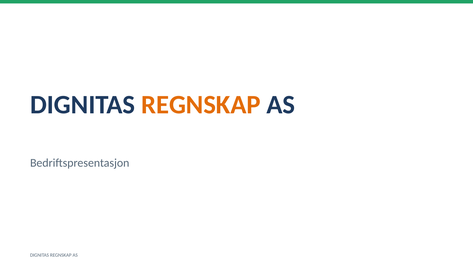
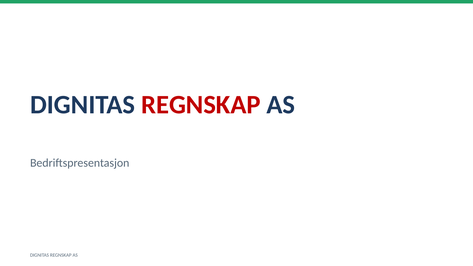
REGNSKAP colour: orange -> red (201, 105)
